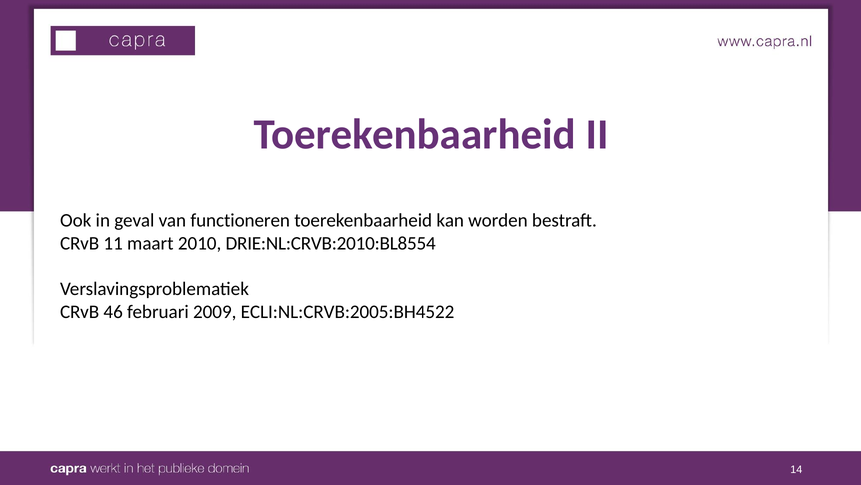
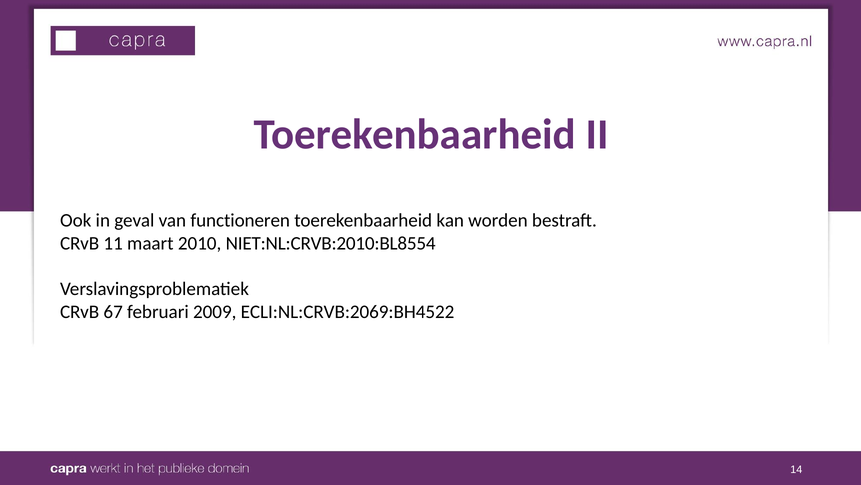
DRIE:NL:CRVB:2010:BL8554: DRIE:NL:CRVB:2010:BL8554 -> NIET:NL:CRVB:2010:BL8554 (331, 243)
46: 46 -> 67 (113, 312)
ECLI:NL:CRVB:2005:BH4522: ECLI:NL:CRVB:2005:BH4522 -> ECLI:NL:CRVB:2069:BH4522 (347, 312)
